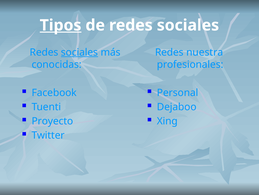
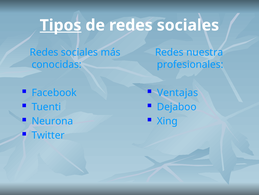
sociales underline: present -> none (79, 52)
Personal: Personal -> Ventajas (178, 92)
Proyecto: Proyecto -> Neurona (52, 121)
